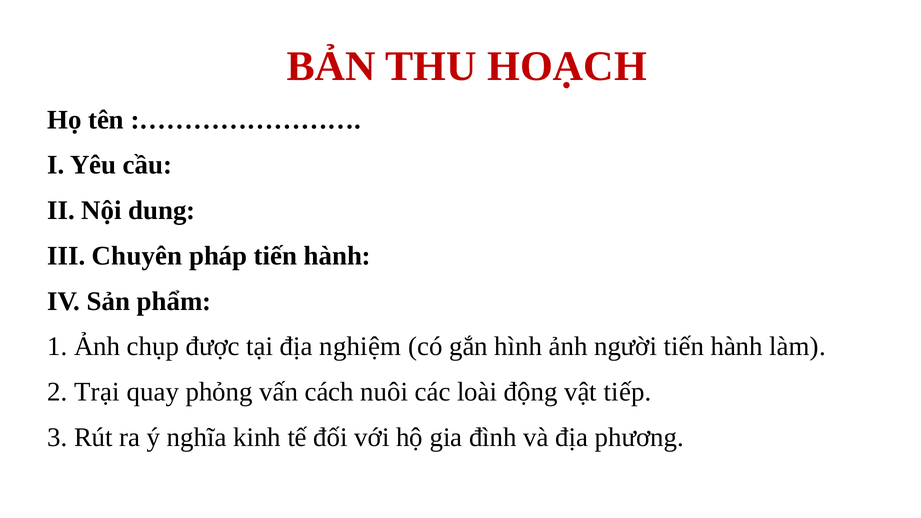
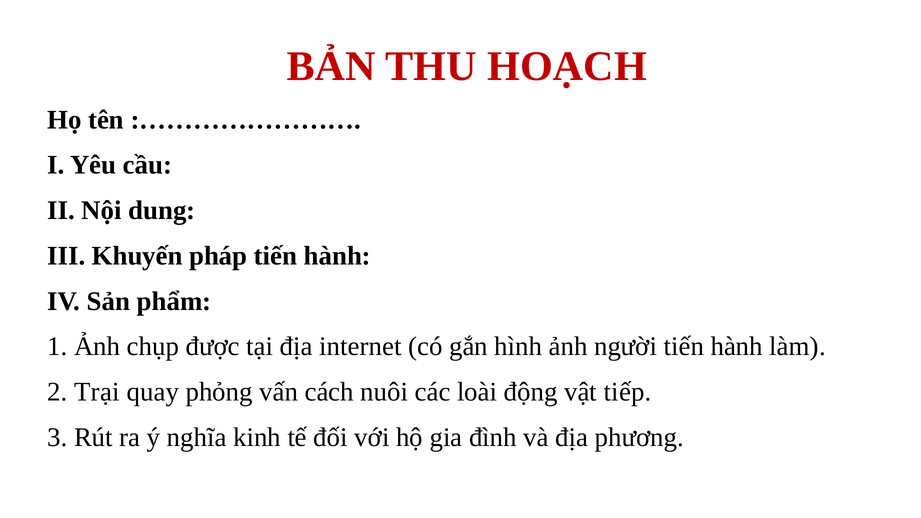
Chuyên: Chuyên -> Khuyến (137, 256)
nghiệm: nghiệm -> internet (360, 347)
